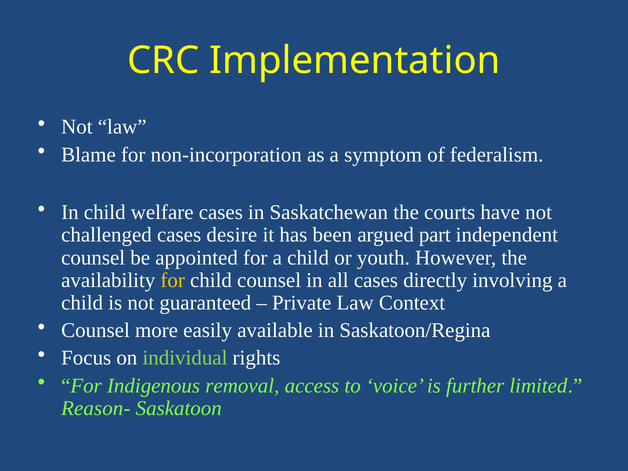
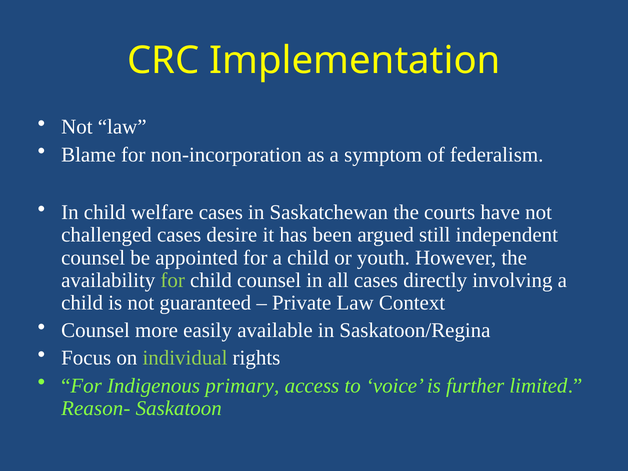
part: part -> still (435, 235)
for colour: yellow -> light green (173, 280)
removal: removal -> primary (242, 386)
